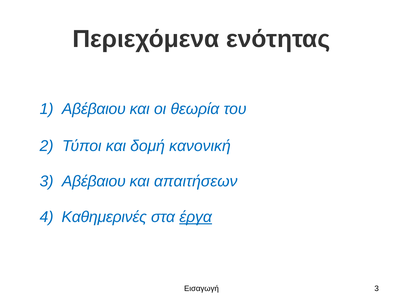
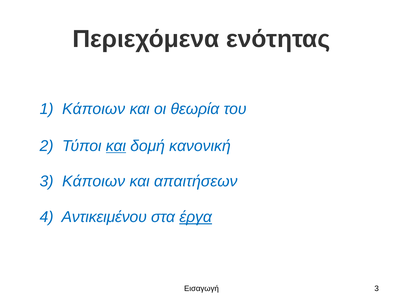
1 Αβέβαιου: Αβέβαιου -> Κάποιων (94, 109)
και underline: none -> present (116, 146)
3 Αβέβαιου: Αβέβαιου -> Κάποιων (94, 181)
Καθημερινές: Καθημερινές -> Αντικειμένου (104, 217)
